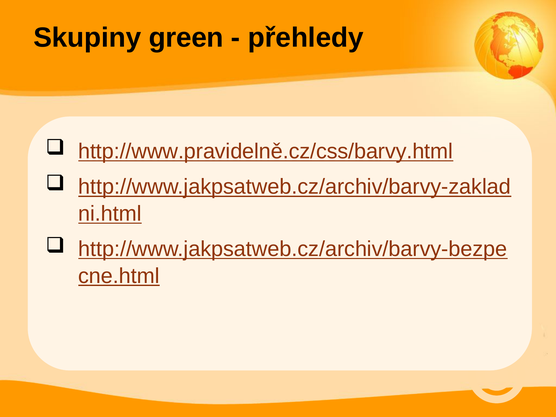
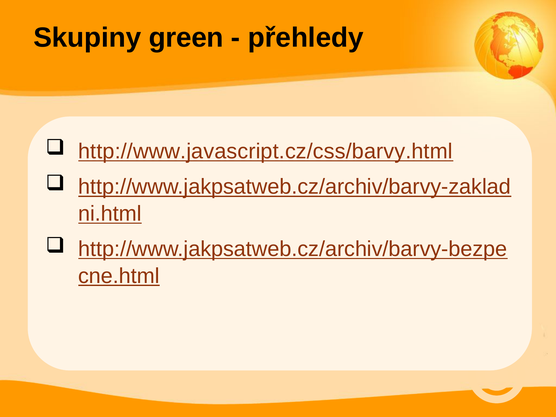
http://www.pravidelně.cz/css/barvy.html: http://www.pravidelně.cz/css/barvy.html -> http://www.javascript.cz/css/barvy.html (265, 151)
